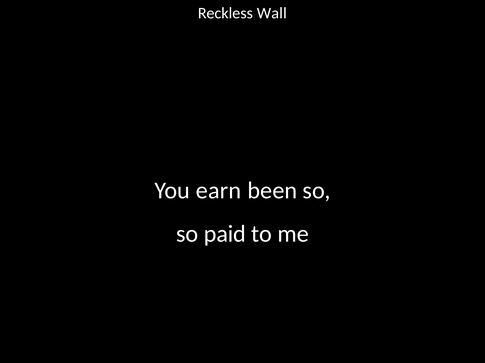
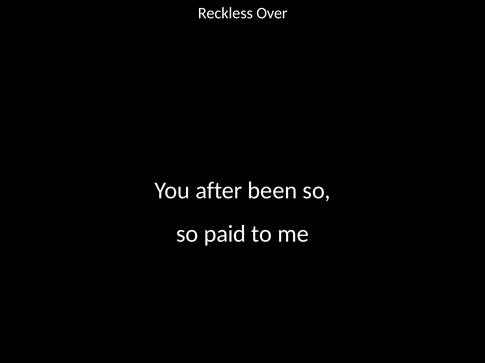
Wall: Wall -> Over (272, 13)
earn: earn -> after (219, 191)
